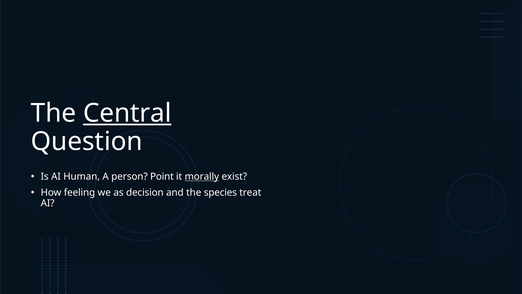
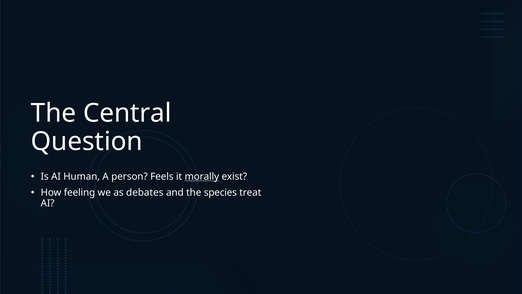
Central underline: present -> none (127, 113)
Point: Point -> Feels (162, 176)
decision: decision -> debates (145, 192)
